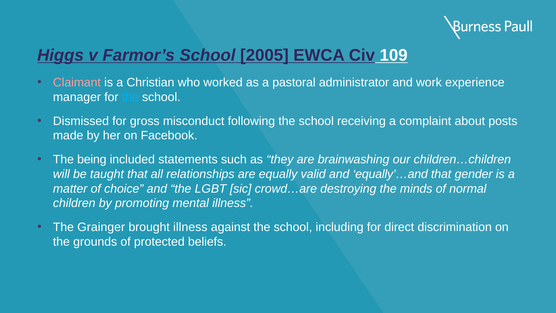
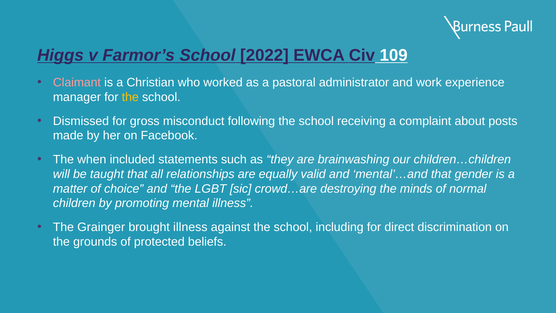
2005: 2005 -> 2022 (264, 55)
the colour: light blue -> yellow (130, 97)
being: being -> when (92, 159)
equally’…and: equally’…and -> mental’…and (390, 174)
